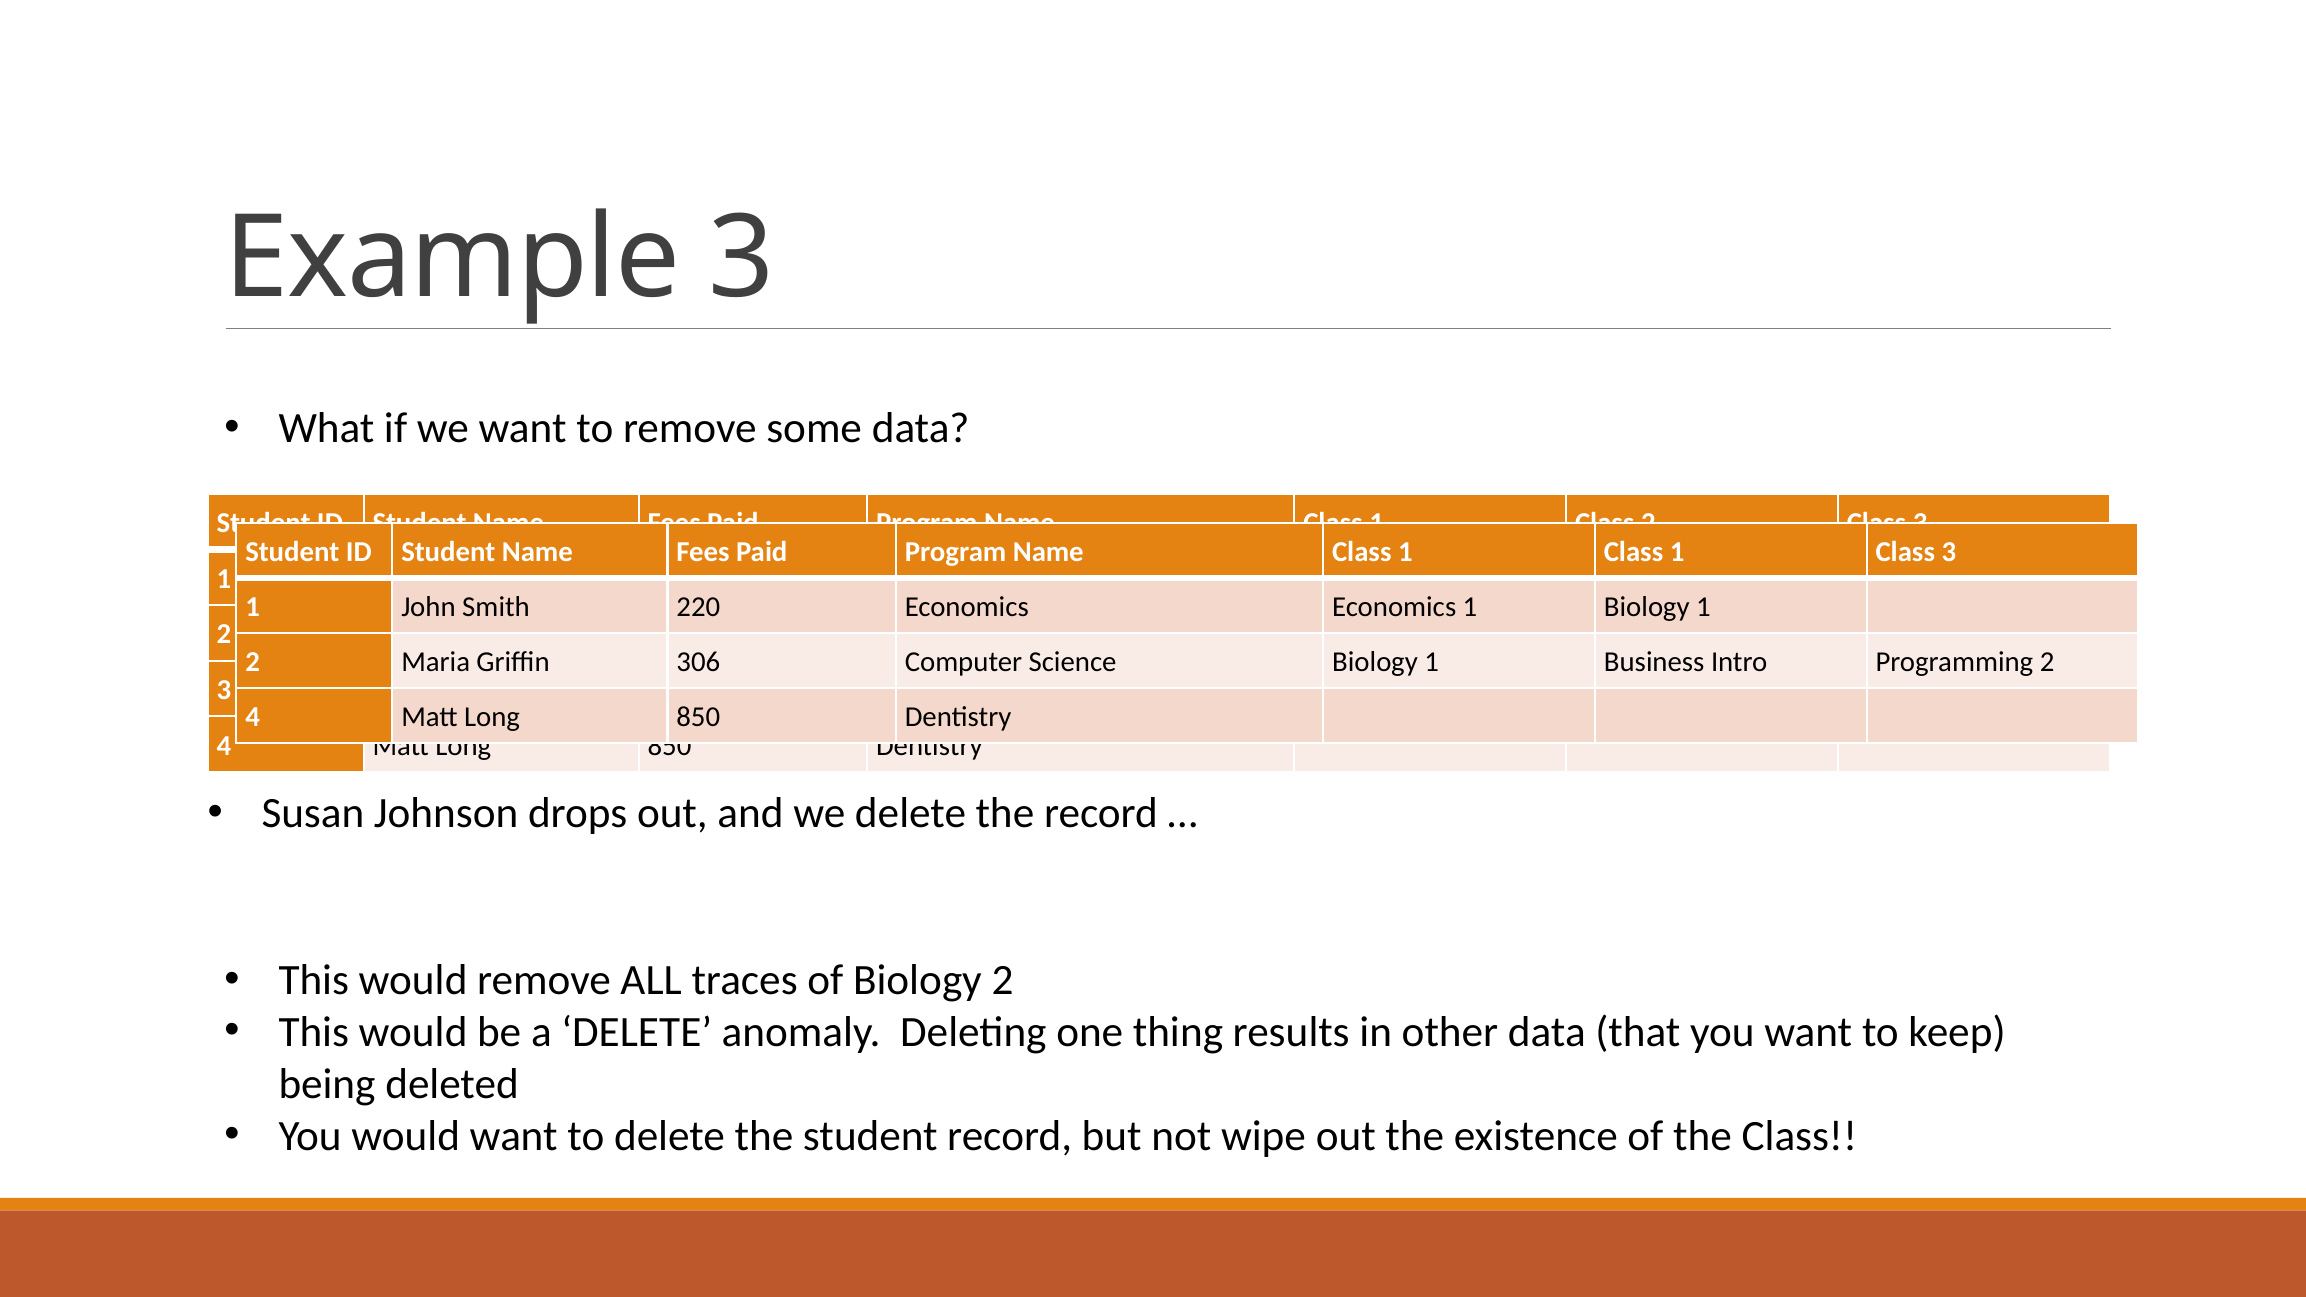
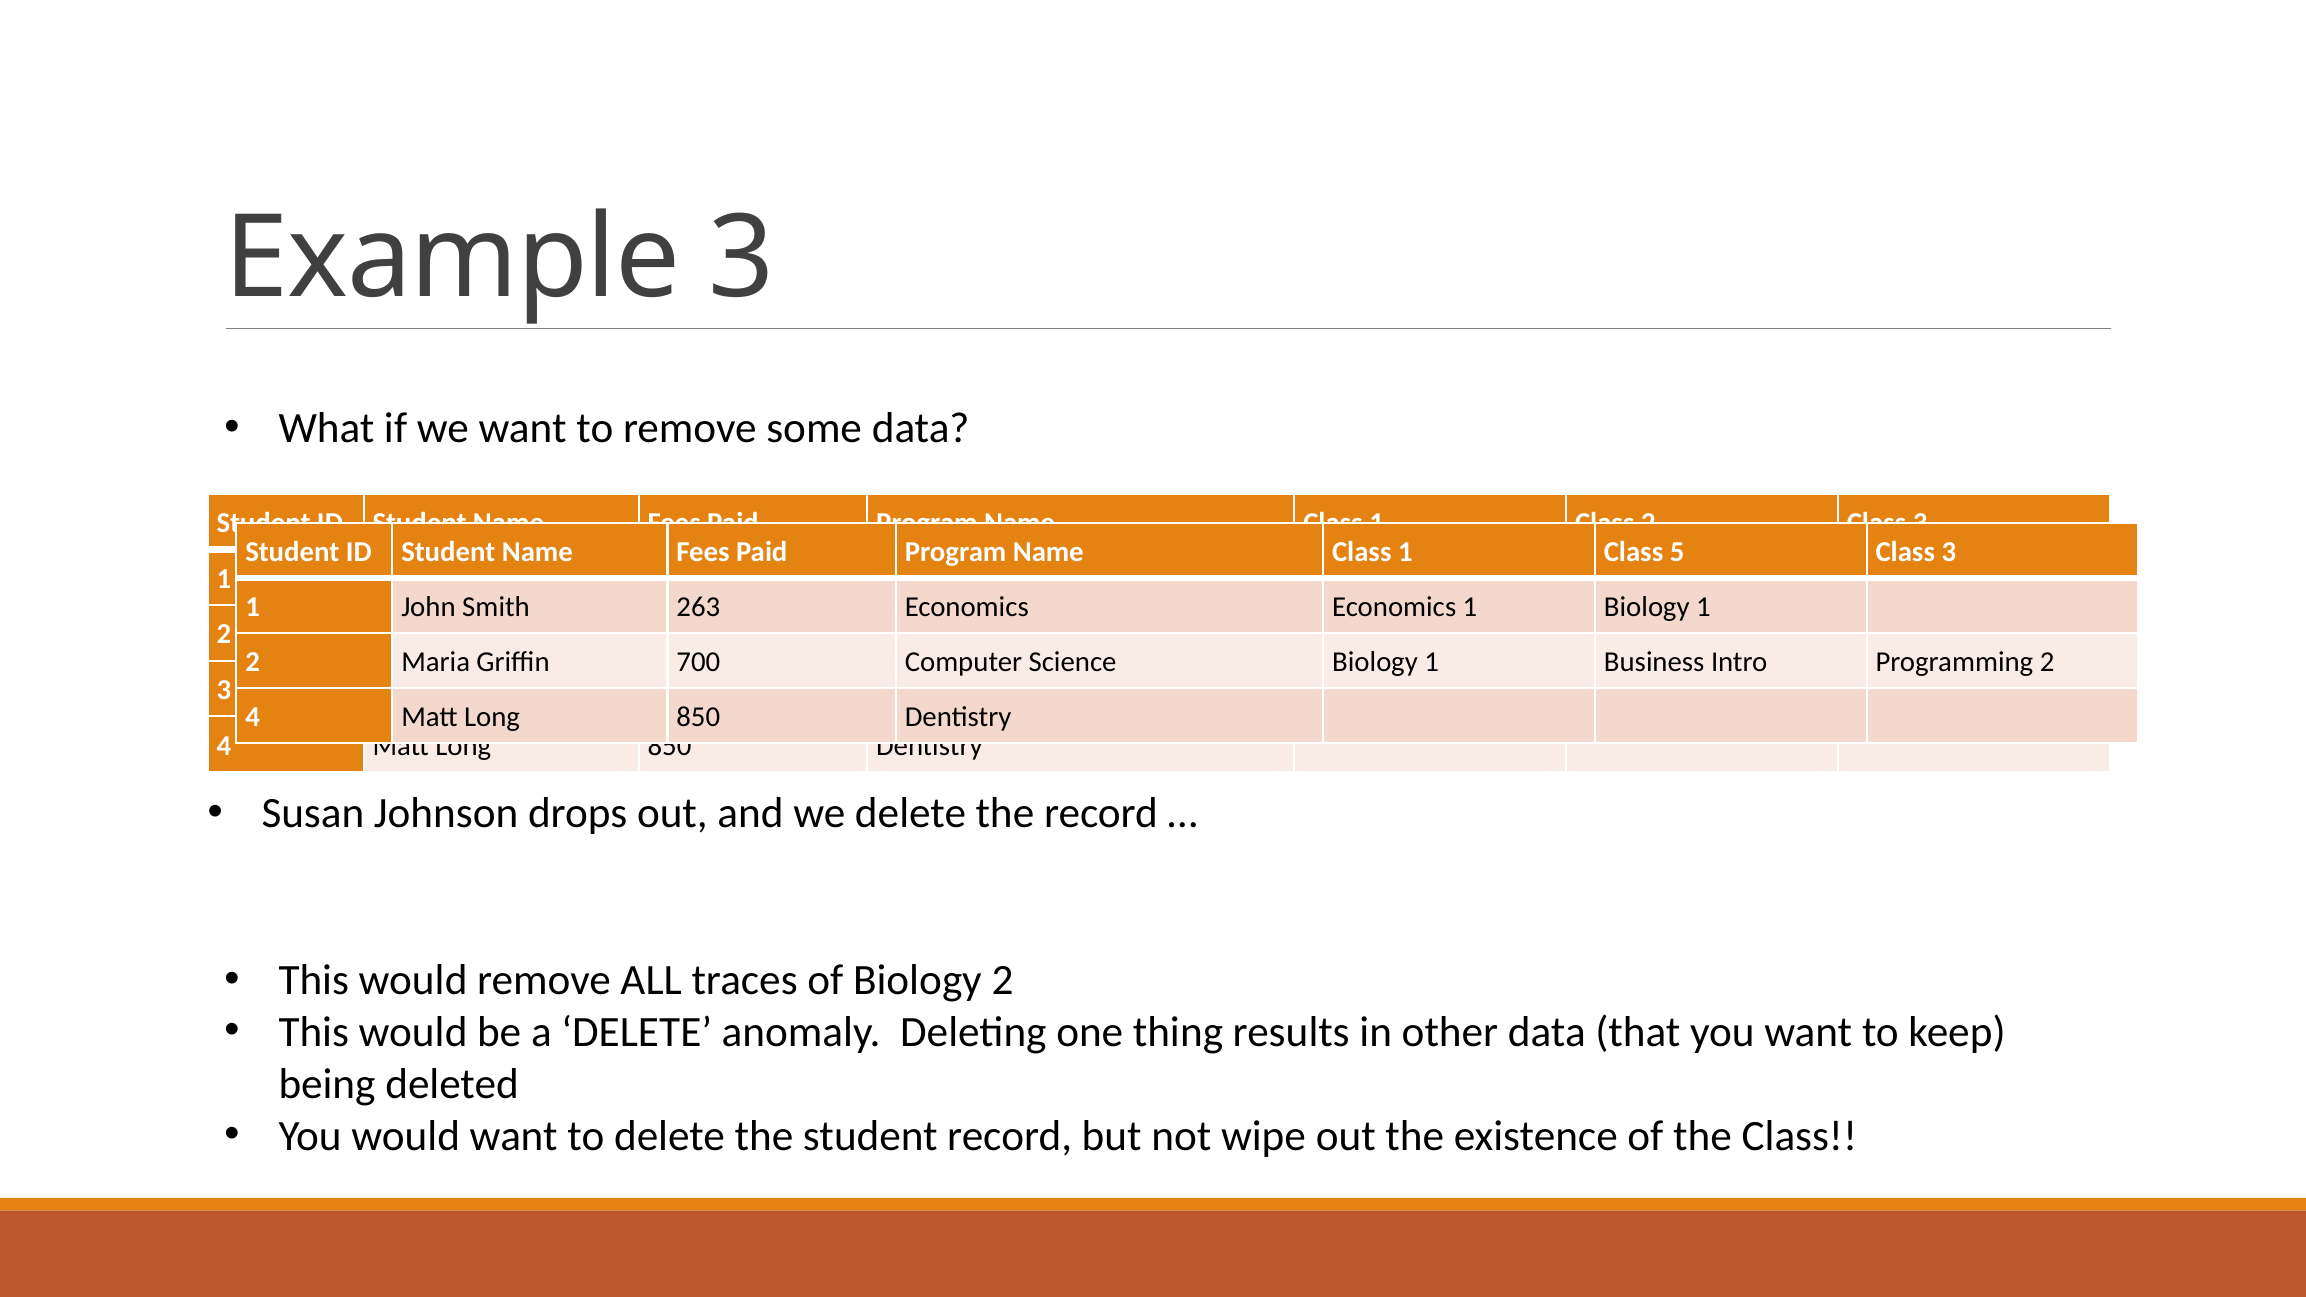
1 Class 1: 1 -> 5 (1677, 552)
220: 220 -> 263 (698, 607)
306: 306 -> 700 (698, 662)
